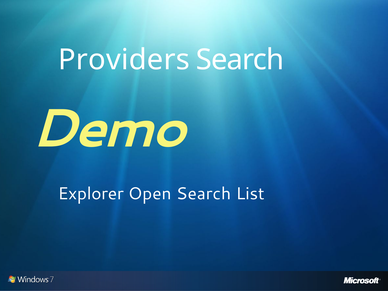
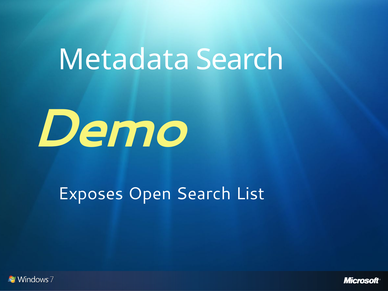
Providers: Providers -> Metadata (124, 60)
Explorer: Explorer -> Exposes (91, 194)
